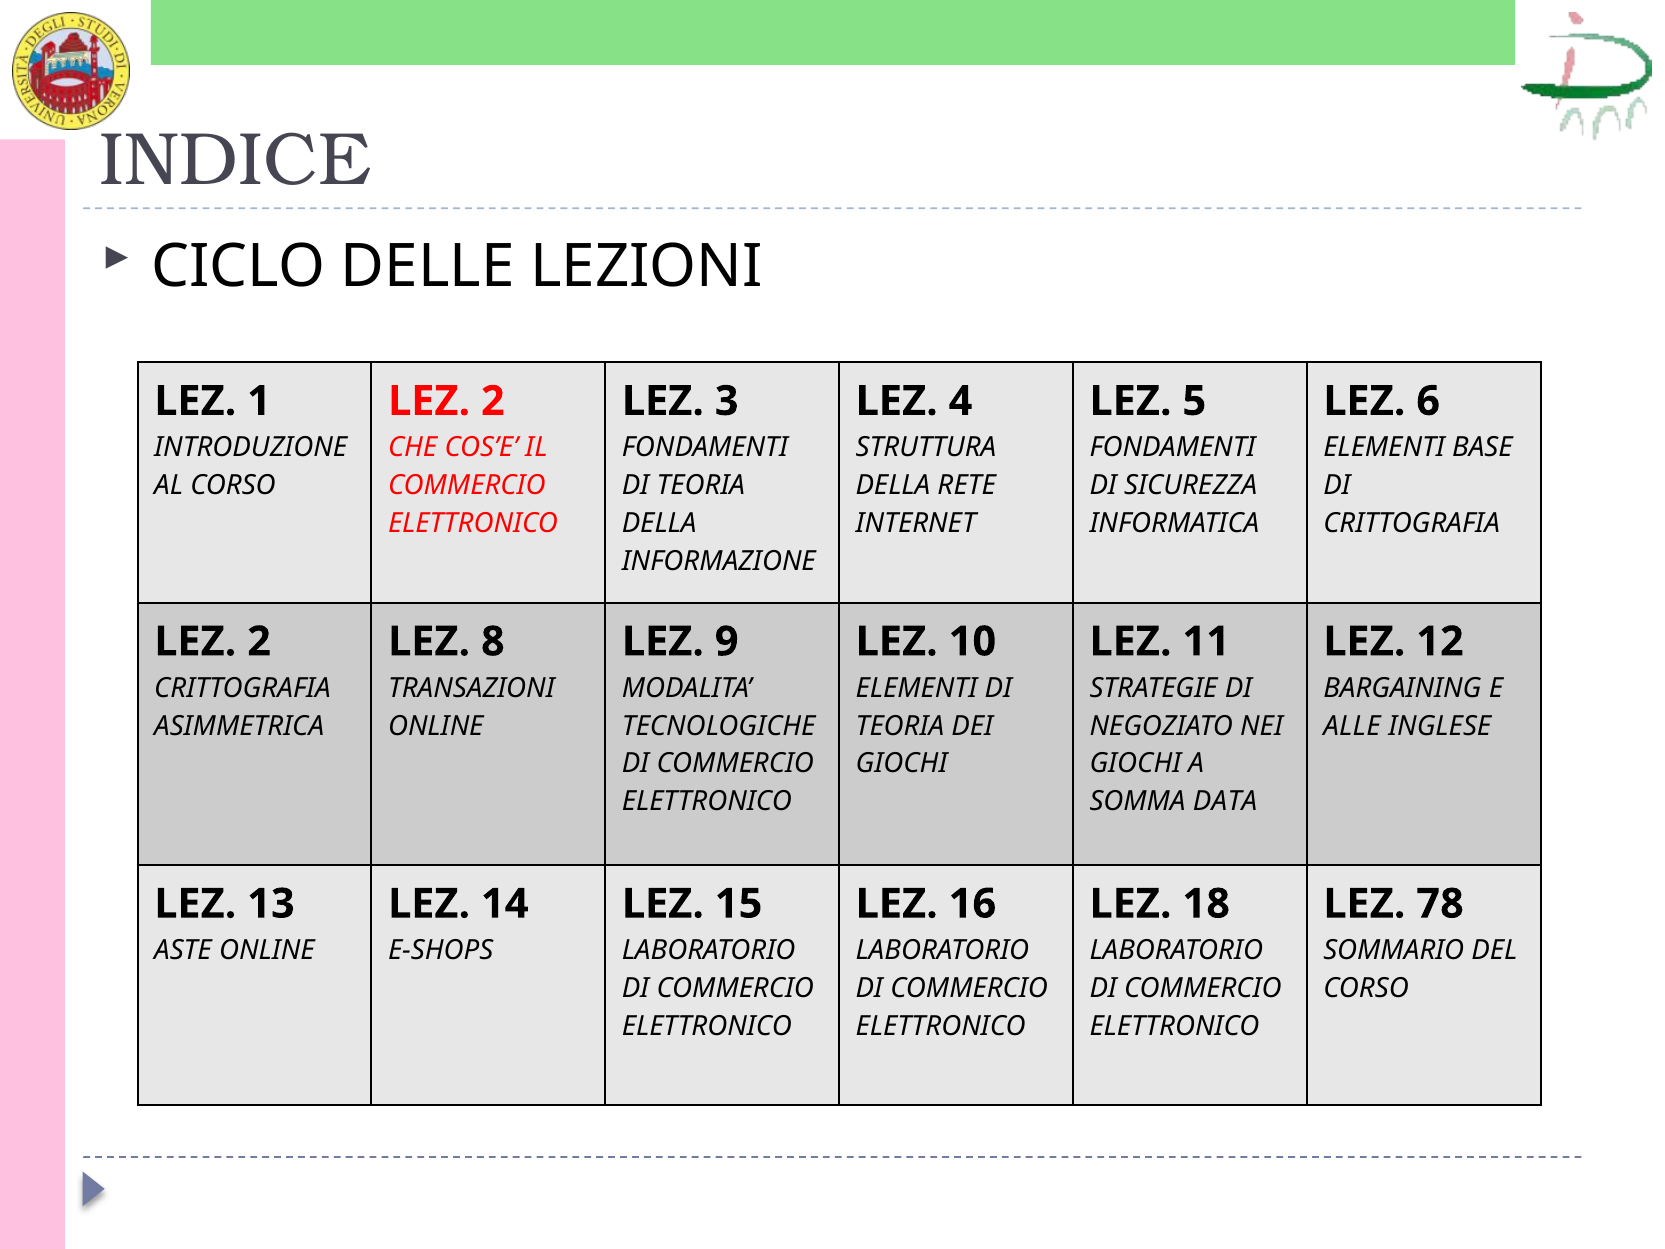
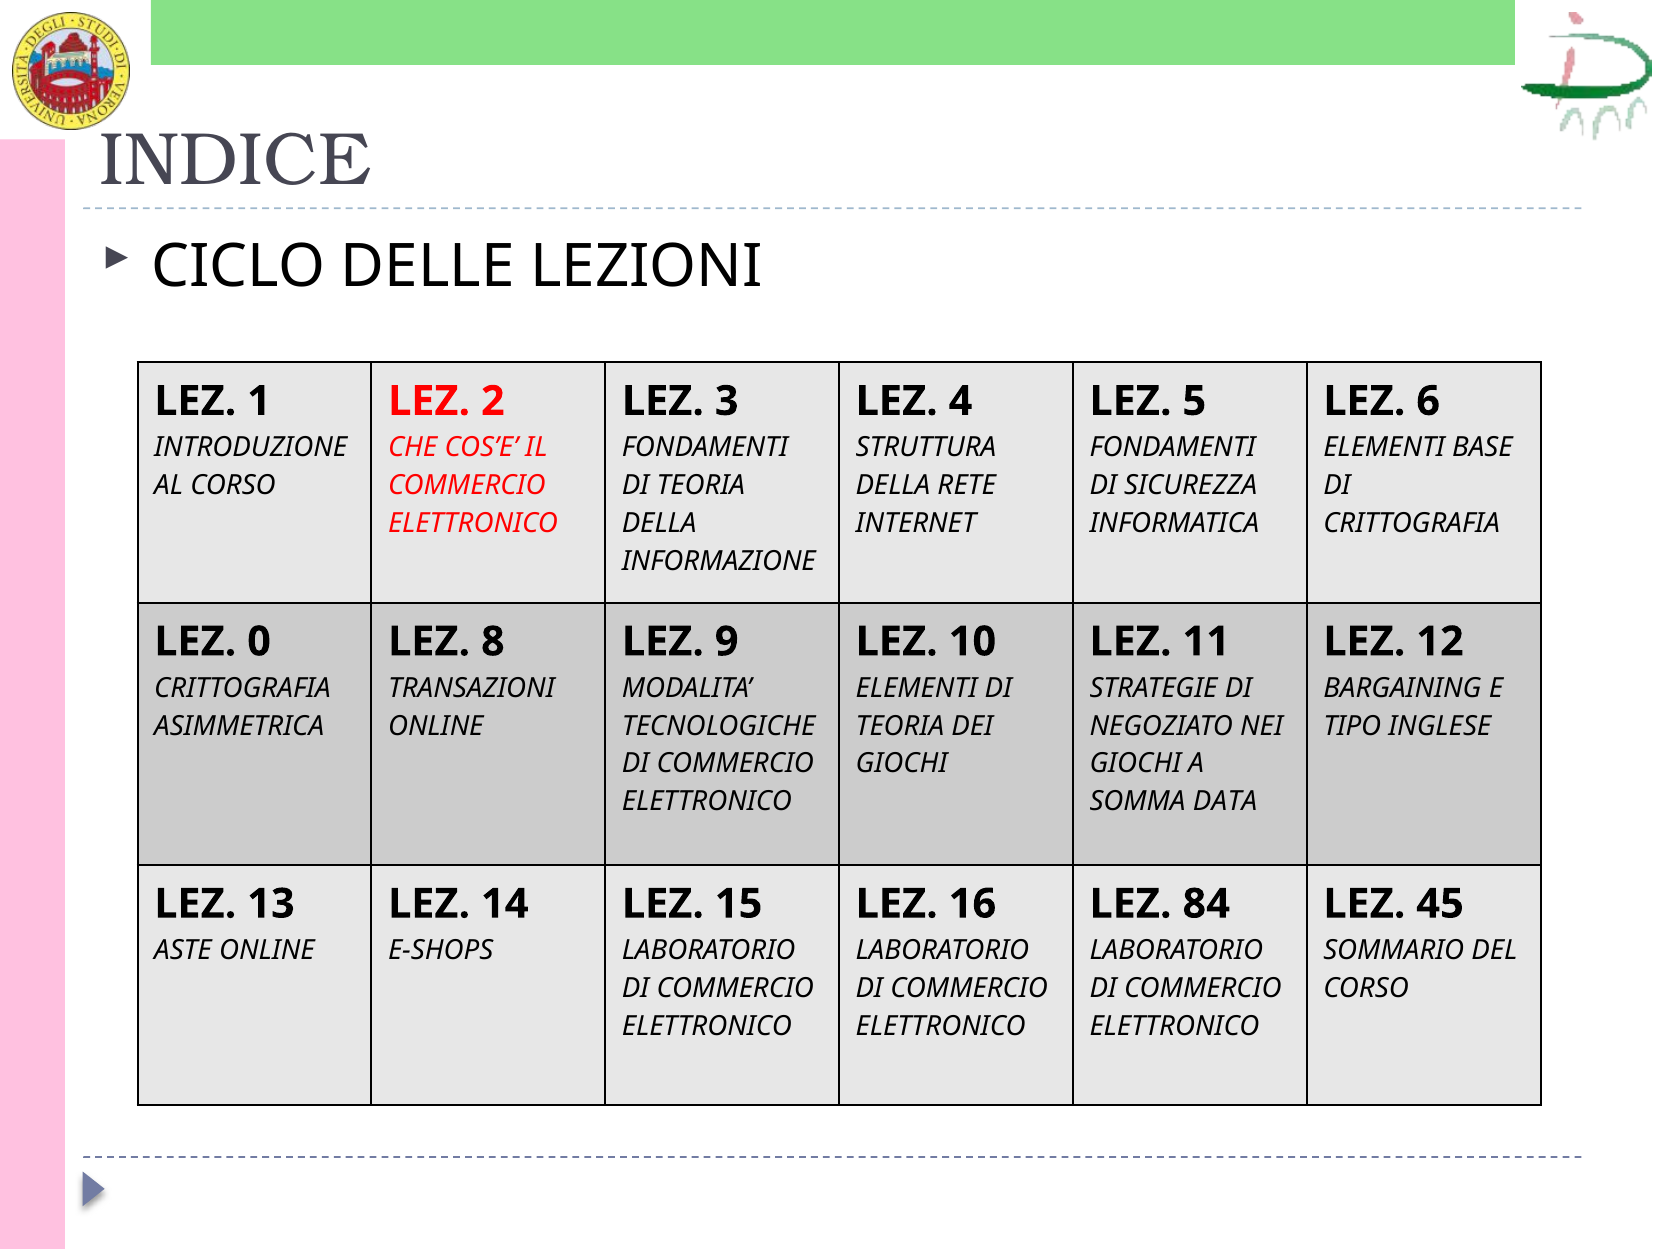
2: 2 -> 0 (259, 642)
ALLE: ALLE -> TIPO (1352, 726)
18: 18 -> 84 (1206, 904)
78: 78 -> 45 (1440, 904)
